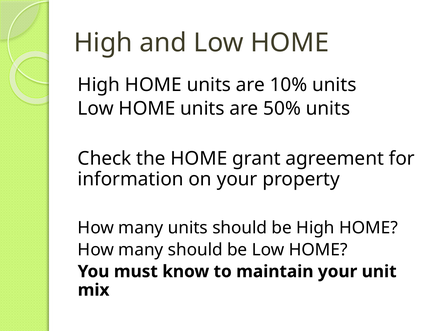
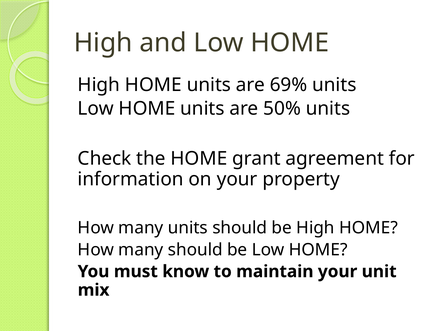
10%: 10% -> 69% (289, 85)
